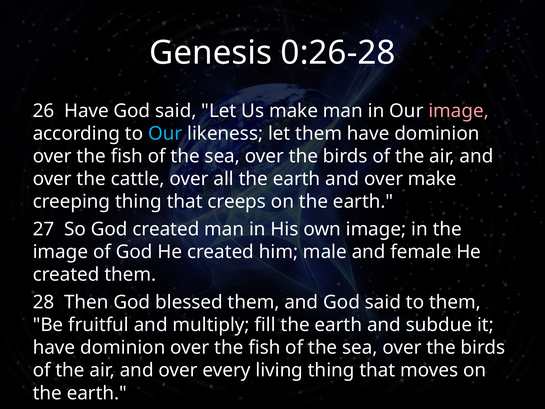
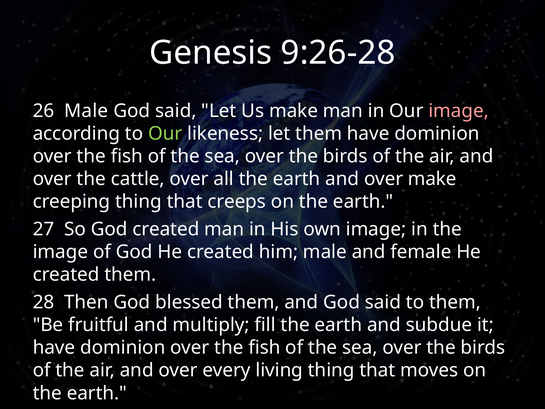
0:26-28: 0:26-28 -> 9:26-28 (338, 53)
26 Have: Have -> Male (86, 111)
Our colour: light blue -> light green (165, 133)
